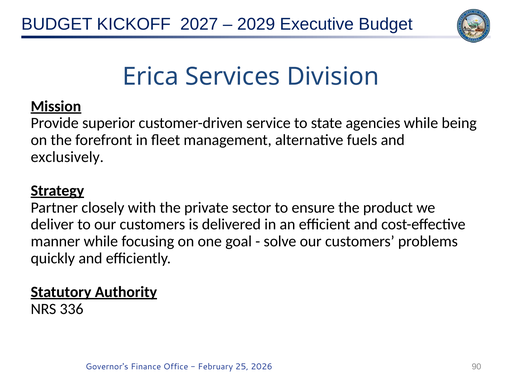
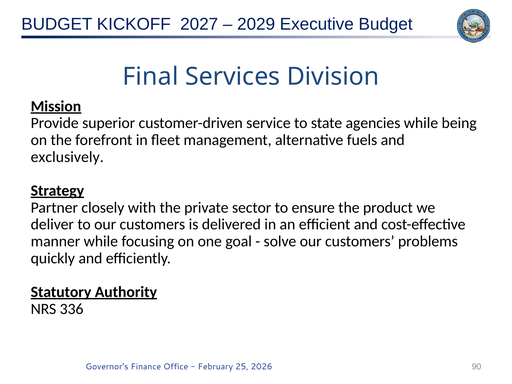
Erica: Erica -> Final (150, 77)
